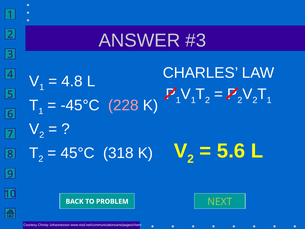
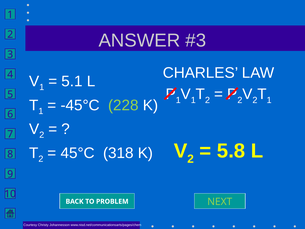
4.8: 4.8 -> 5.1 (72, 81)
228 colour: pink -> light green (123, 105)
5.6: 5.6 -> 5.8 (231, 151)
